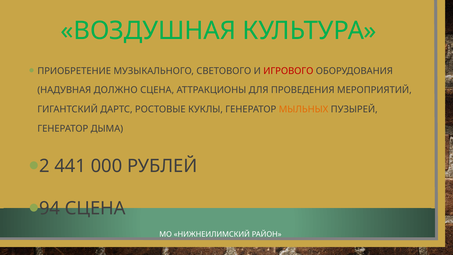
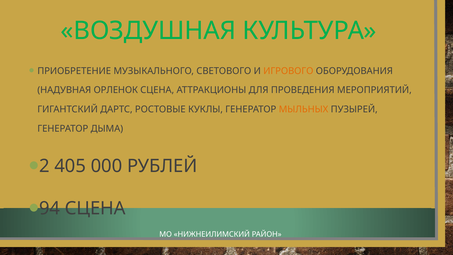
ИГРОВОГО colour: red -> orange (288, 71)
ДОЛЖНО: ДОЛЖНО -> ОРЛЕНОК (116, 90)
441: 441 -> 405 (70, 166)
